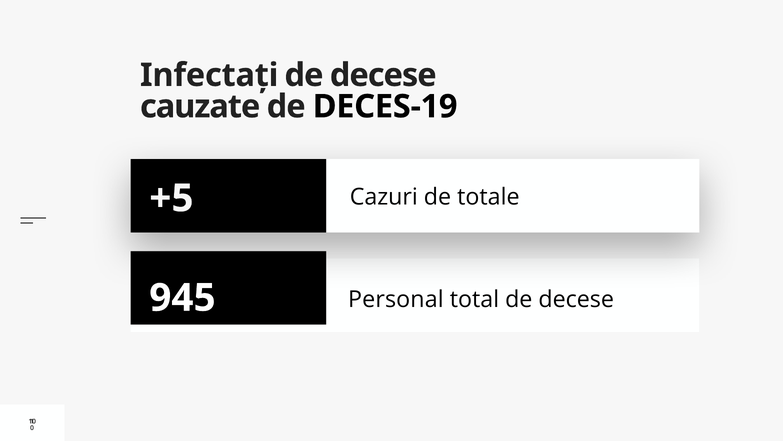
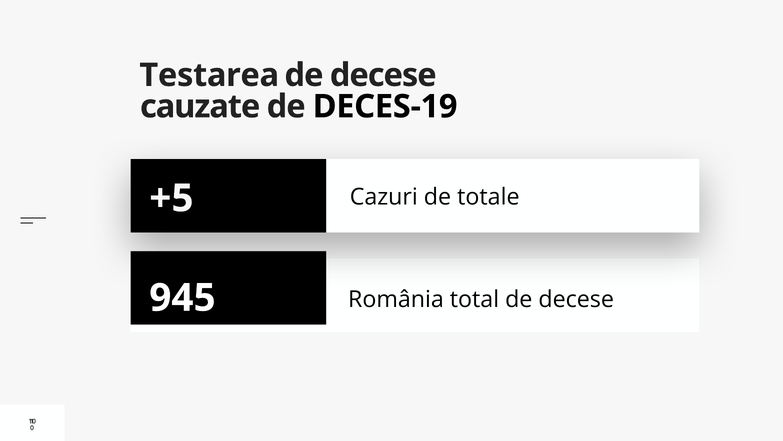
Infectați: Infectați -> Testarea (209, 75)
Personal: Personal -> România (396, 299)
